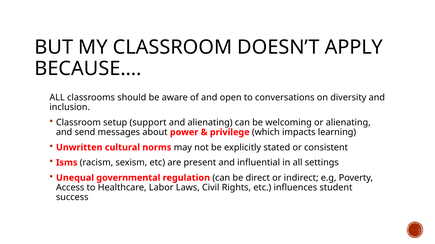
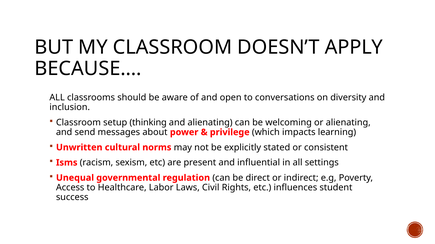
support: support -> thinking (148, 123)
